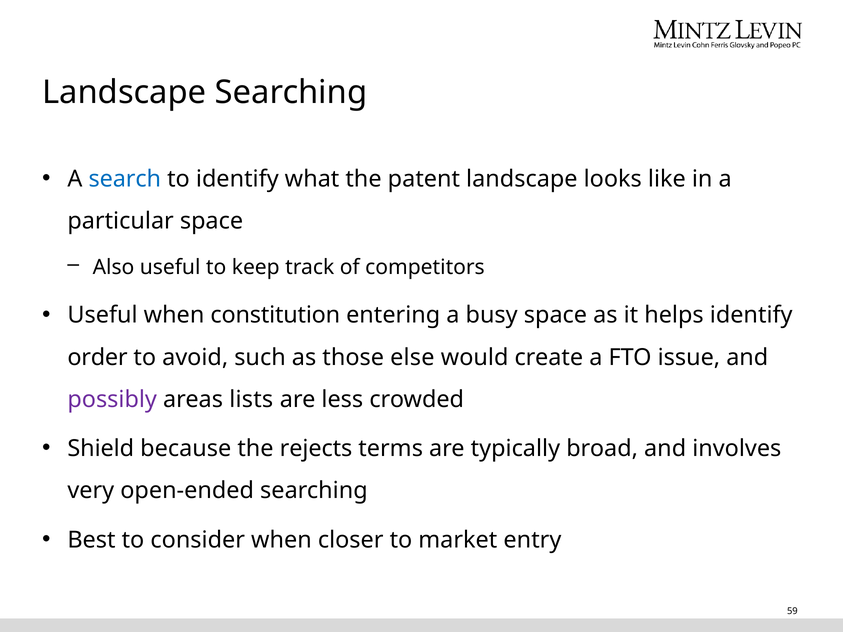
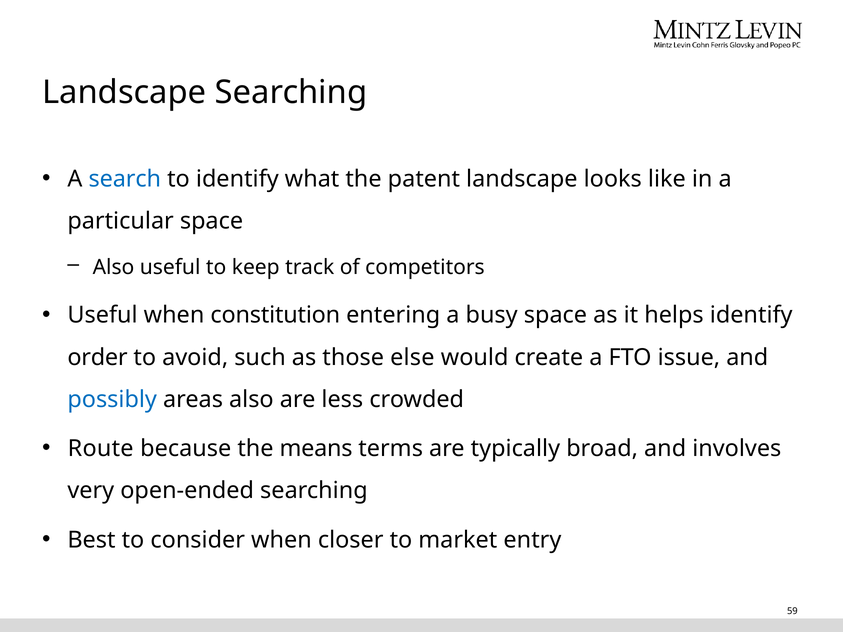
possibly colour: purple -> blue (112, 400)
areas lists: lists -> also (251, 400)
Shield: Shield -> Route (101, 449)
rejects: rejects -> means (316, 449)
